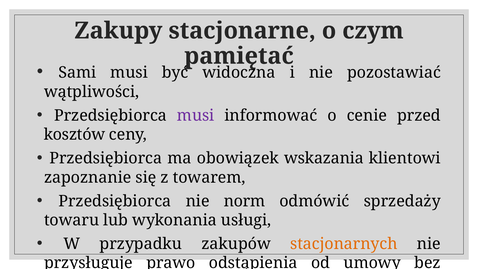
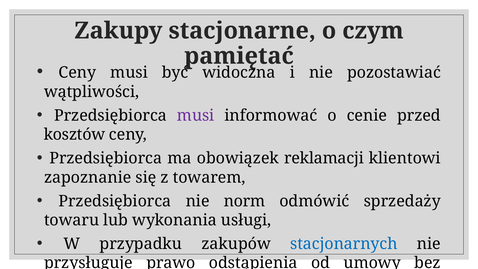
Sami: Sami -> Ceny (77, 72)
wskazania: wskazania -> reklamacji (324, 158)
stacjonarnych colour: orange -> blue (344, 244)
